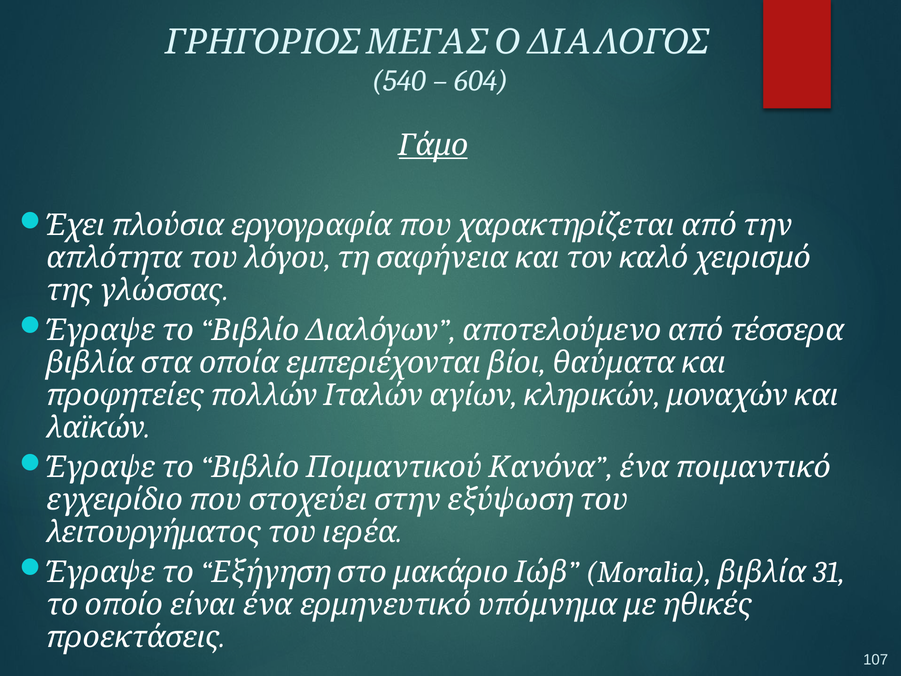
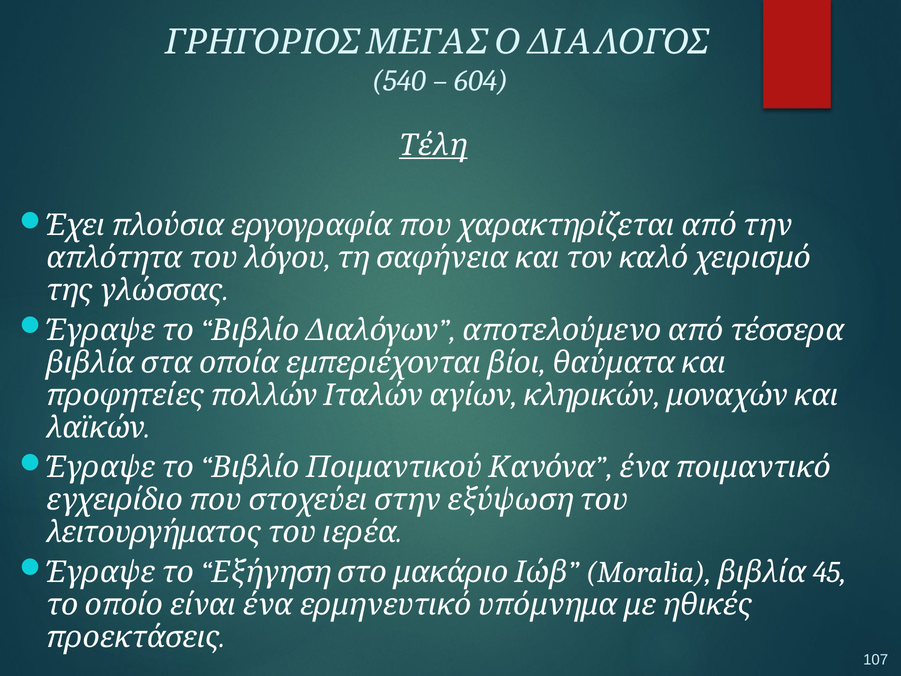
Γάμο: Γάμο -> Τέλη (433, 145)
31: 31 -> 45 (830, 572)
